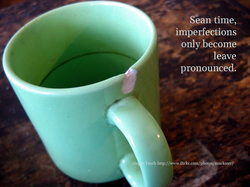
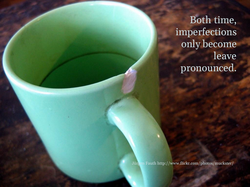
Sean: Sean -> Both (201, 20)
